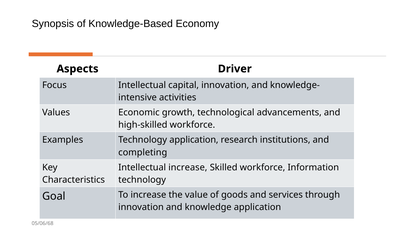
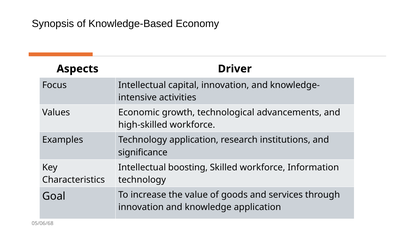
completing: completing -> significance (143, 152)
Intellectual increase: increase -> boosting (188, 167)
